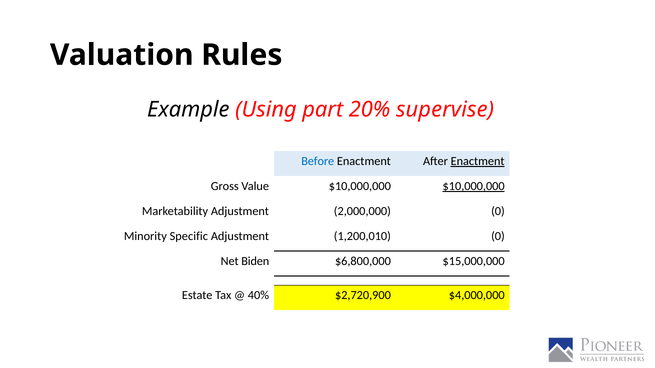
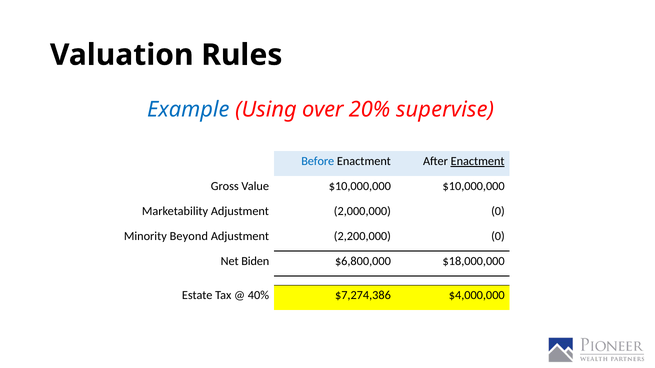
Example colour: black -> blue (188, 110)
part: part -> over (323, 110)
$10,000,000 underline: present -> none (474, 186)
Specific: Specific -> Beyond (189, 236)
1,200,010: 1,200,010 -> 2,200,000 (362, 236)
$15,000,000: $15,000,000 -> $18,000,000 (474, 261)
$2,720,900: $2,720,900 -> $7,274,386 (363, 296)
